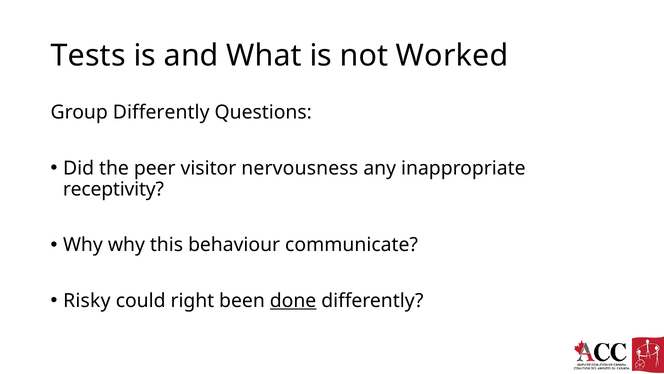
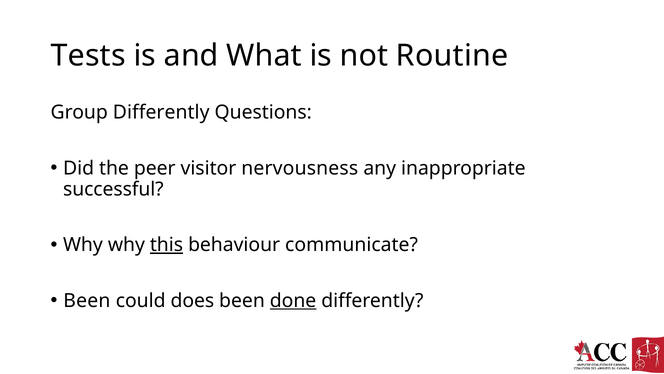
Worked: Worked -> Routine (452, 56)
receptivity: receptivity -> successful (113, 189)
this underline: none -> present (166, 245)
Risky: Risky -> Been (87, 300)
right: right -> does (192, 300)
